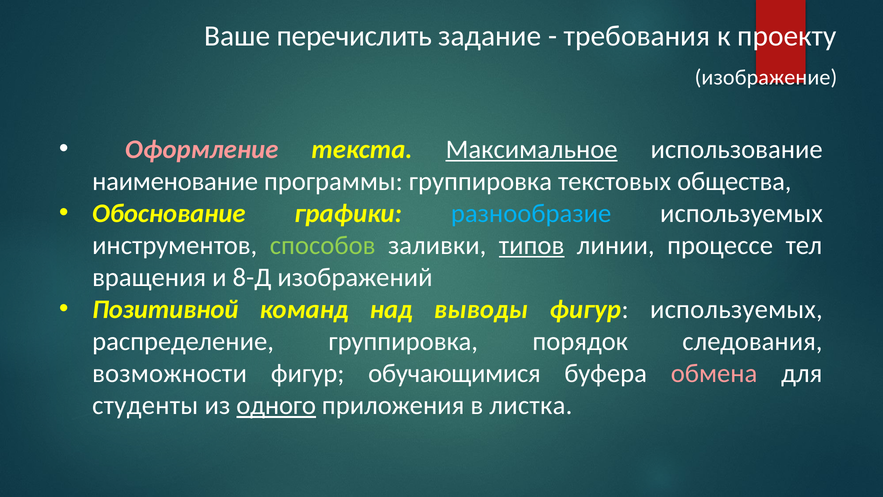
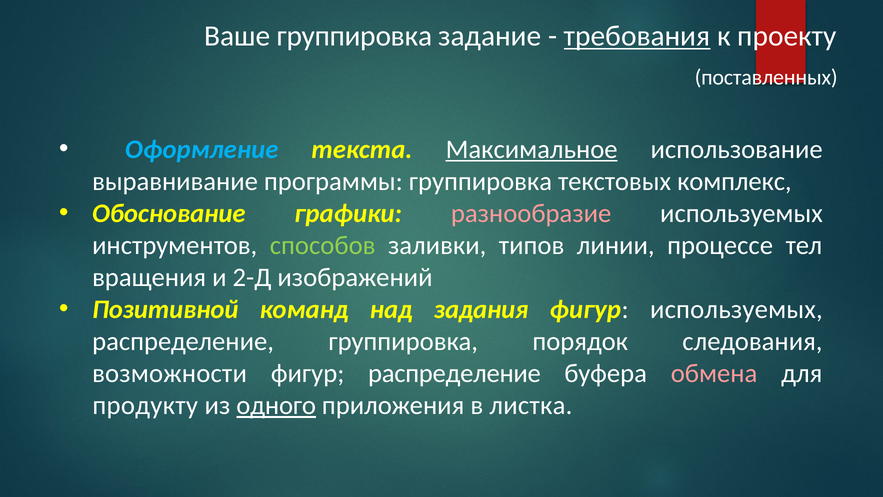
Ваше перечислить: перечислить -> группировка (354, 36)
требования underline: none -> present (637, 36)
изображение: изображение -> поставленных (766, 78)
Оформление colour: pink -> light blue (202, 149)
наименование: наименование -> выравнивание (175, 181)
общества: общества -> комплекс (734, 181)
разнообразие colour: light blue -> pink (531, 213)
типов underline: present -> none (532, 245)
8-Д: 8-Д -> 2-Д (252, 277)
выводы: выводы -> задания (481, 309)
фигур обучающимися: обучающимися -> распределение (454, 373)
студенты: студенты -> продукту (145, 405)
